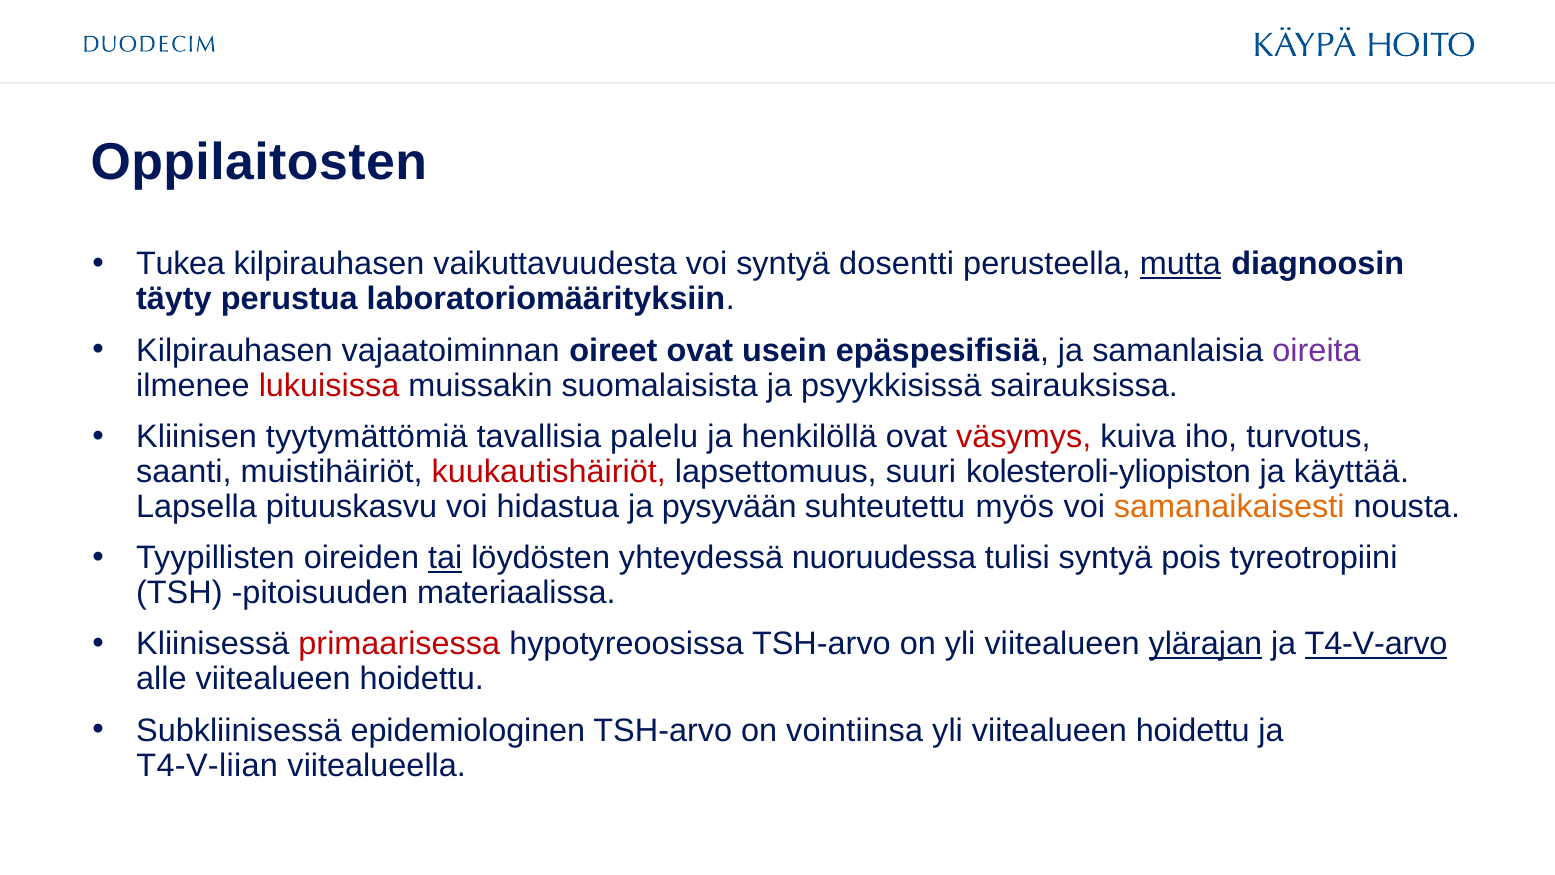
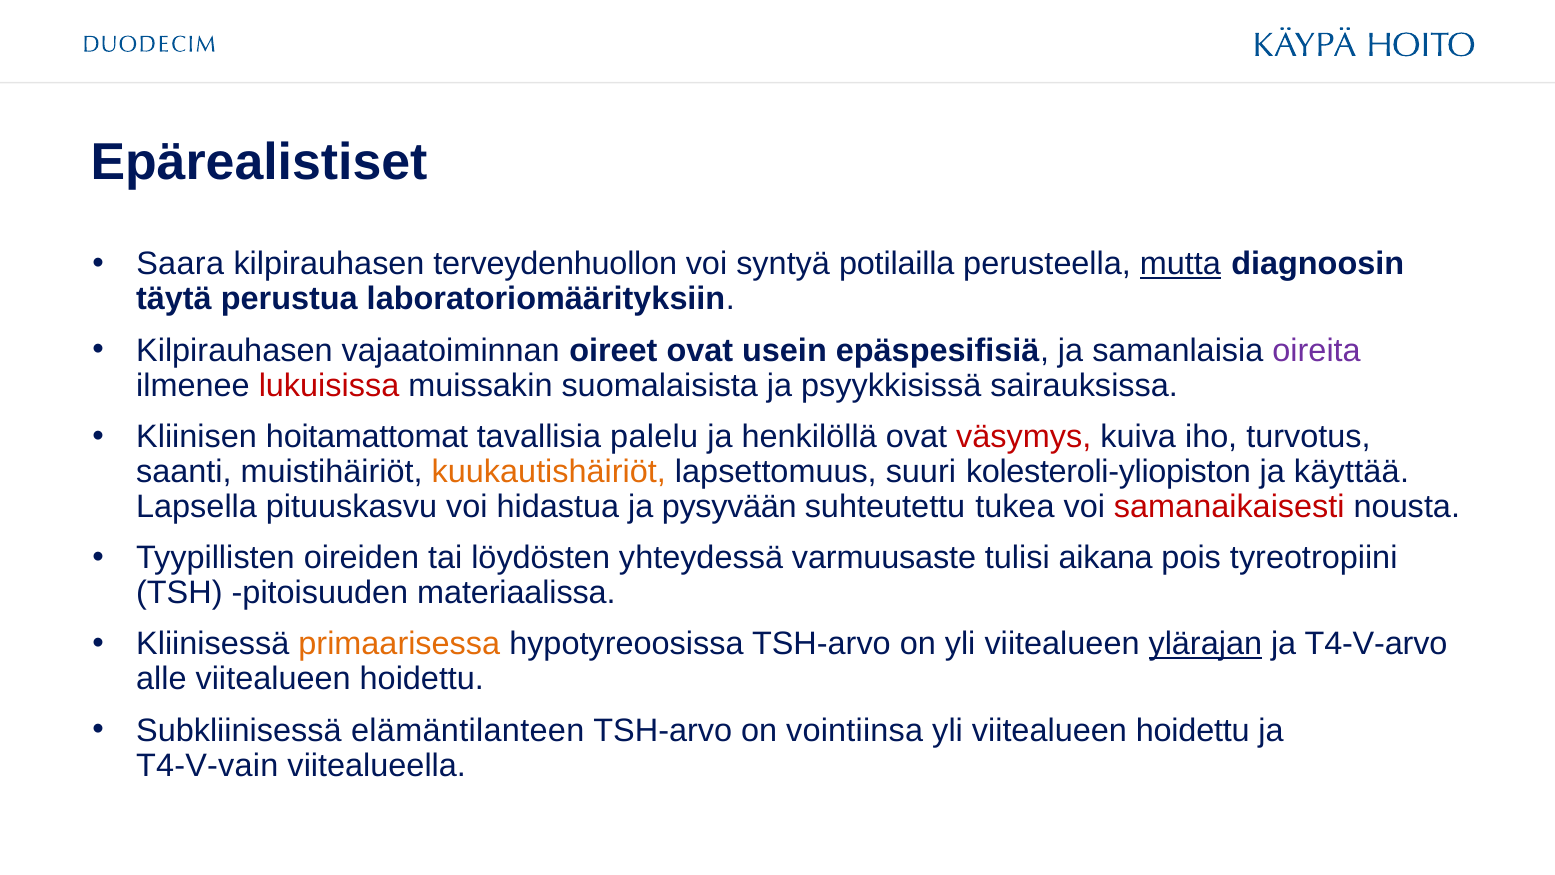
Oppilaitosten: Oppilaitosten -> Epärealistiset (259, 162)
Tukea: Tukea -> Saara (180, 264)
vaikuttavuudesta: vaikuttavuudesta -> terveydenhuollon (555, 264)
dosentti: dosentti -> potilailla (897, 264)
täyty: täyty -> täytä (174, 299)
tyytymättömiä: tyytymättömiä -> hoitamattomat (367, 437)
kuukautishäiriöt colour: red -> orange (549, 472)
myös: myös -> tukea (1015, 506)
samanaikaisesti colour: orange -> red (1229, 506)
tai underline: present -> none (445, 558)
nuoruudessa: nuoruudessa -> varmuusaste (884, 558)
tulisi syntyä: syntyä -> aikana (1106, 558)
primaarisessa colour: red -> orange (399, 644)
T4-V-arvo underline: present -> none (1376, 644)
epidemiologinen: epidemiologinen -> elämäntilanteen (468, 730)
T4-V-liian: T4-V-liian -> T4-V-vain (207, 765)
